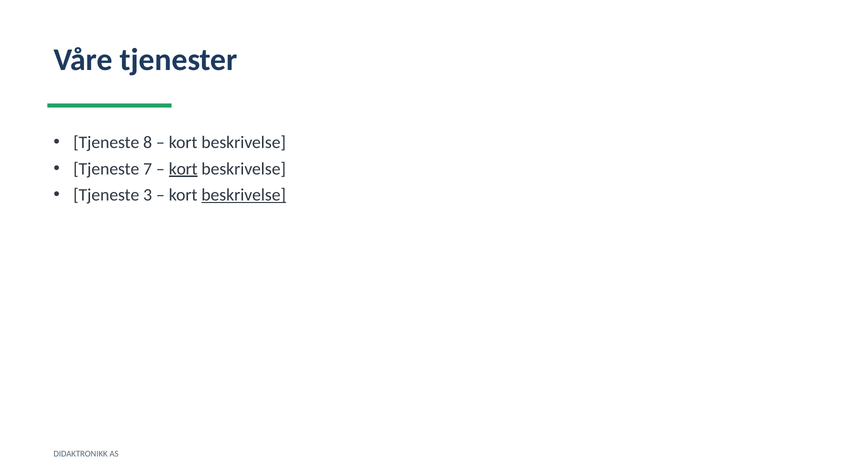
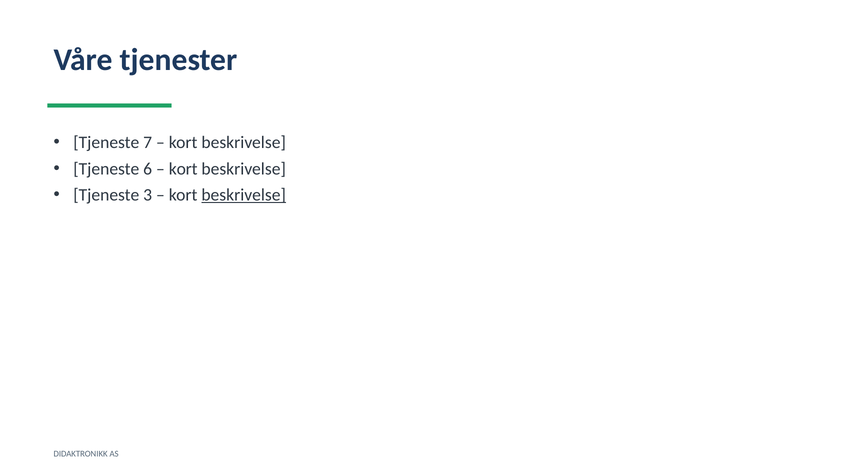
8: 8 -> 7 (148, 143)
7: 7 -> 6 (148, 169)
kort underline: present -> none (183, 169)
